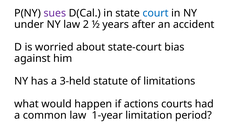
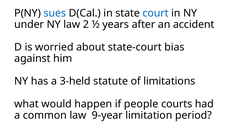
sues colour: purple -> blue (55, 13)
actions: actions -> people (141, 104)
1-year: 1-year -> 9-year (107, 115)
